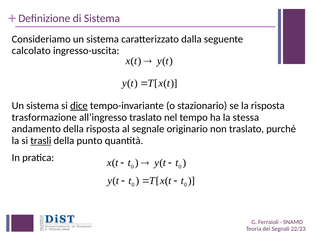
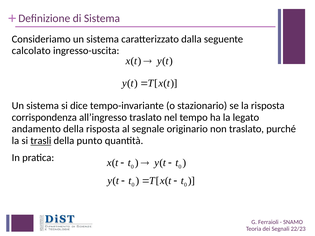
dice underline: present -> none (79, 106)
trasformazione: trasformazione -> corrispondenza (44, 117)
stessa: stessa -> legato (246, 117)
